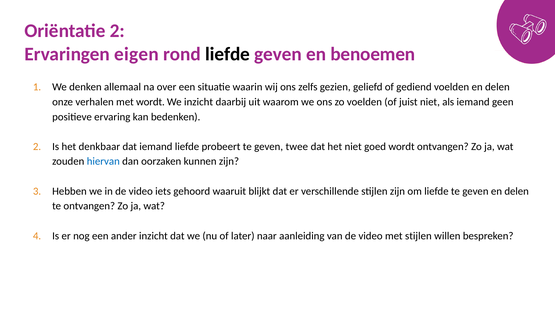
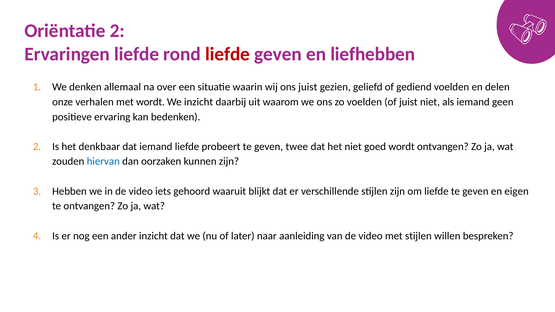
Ervaringen eigen: eigen -> liefde (137, 54)
liefde colour: black -> red (228, 54)
benoemen: benoemen -> liefhebben (373, 54)
ons zelfs: zelfs -> juist (308, 87)
geven en delen: delen -> eigen (517, 191)
